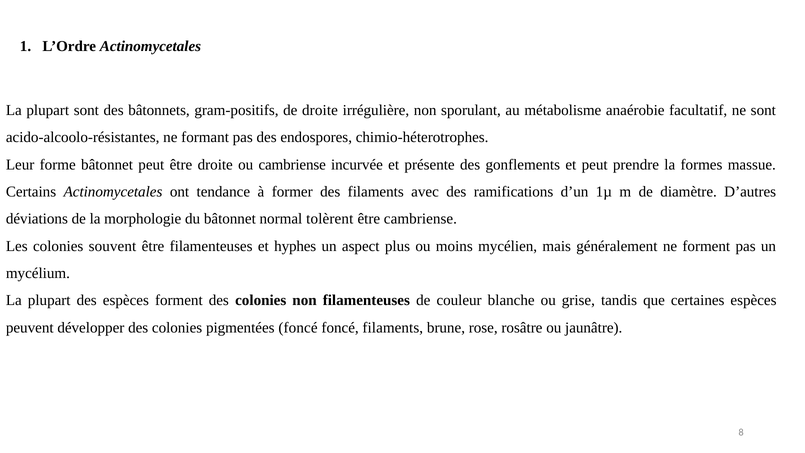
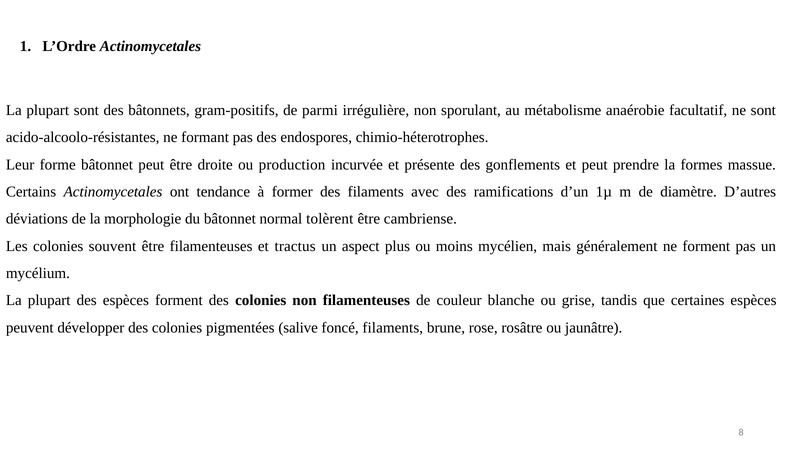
de droite: droite -> parmi (320, 110)
ou cambriense: cambriense -> production (292, 165)
hyphes: hyphes -> tractus (295, 246)
pigmentées foncé: foncé -> salive (298, 328)
